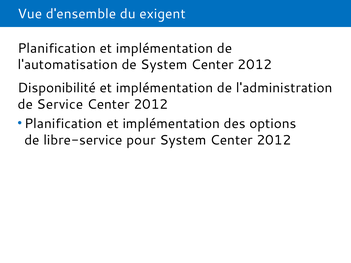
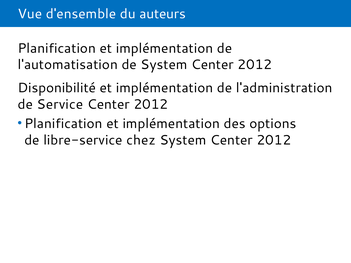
exigent: exigent -> auteurs (163, 14)
pour: pour -> chez (141, 140)
